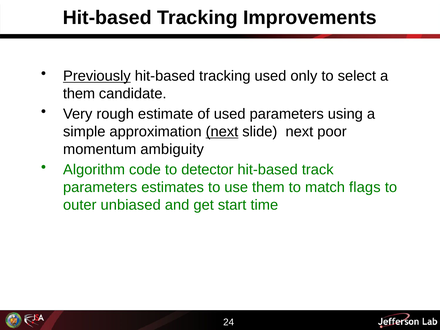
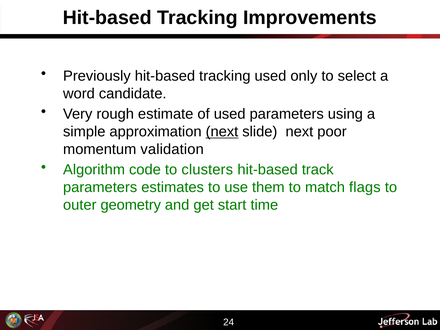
Previously underline: present -> none (97, 76)
them: them -> word (79, 94)
ambiguity: ambiguity -> validation (172, 149)
detector: detector -> clusters (207, 170)
unbiased: unbiased -> geometry (131, 205)
